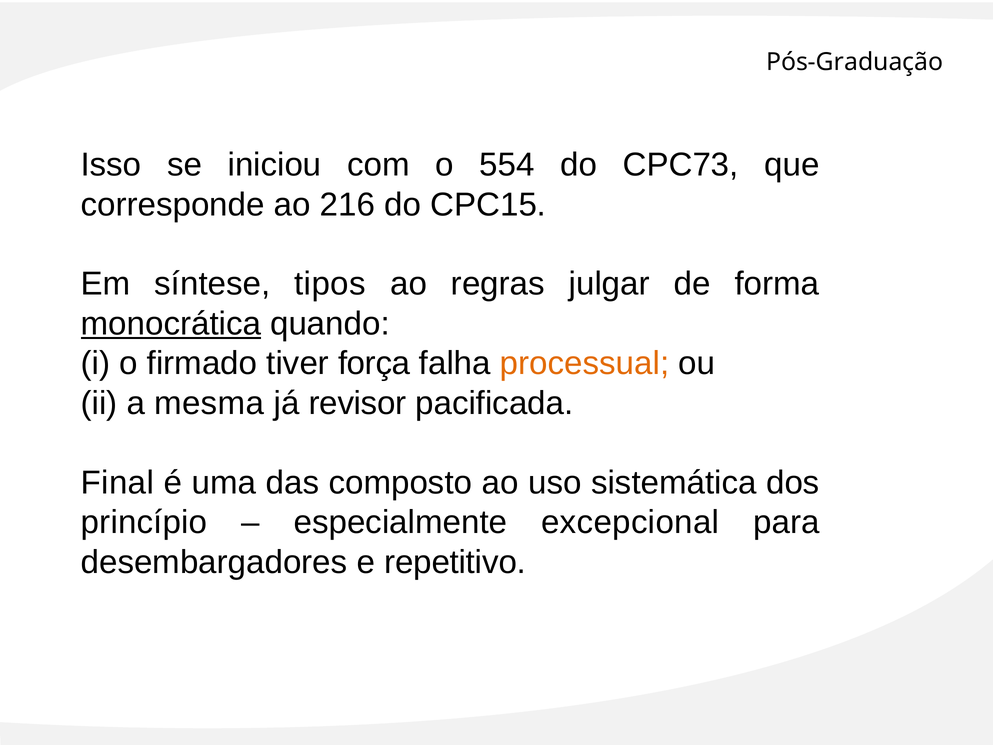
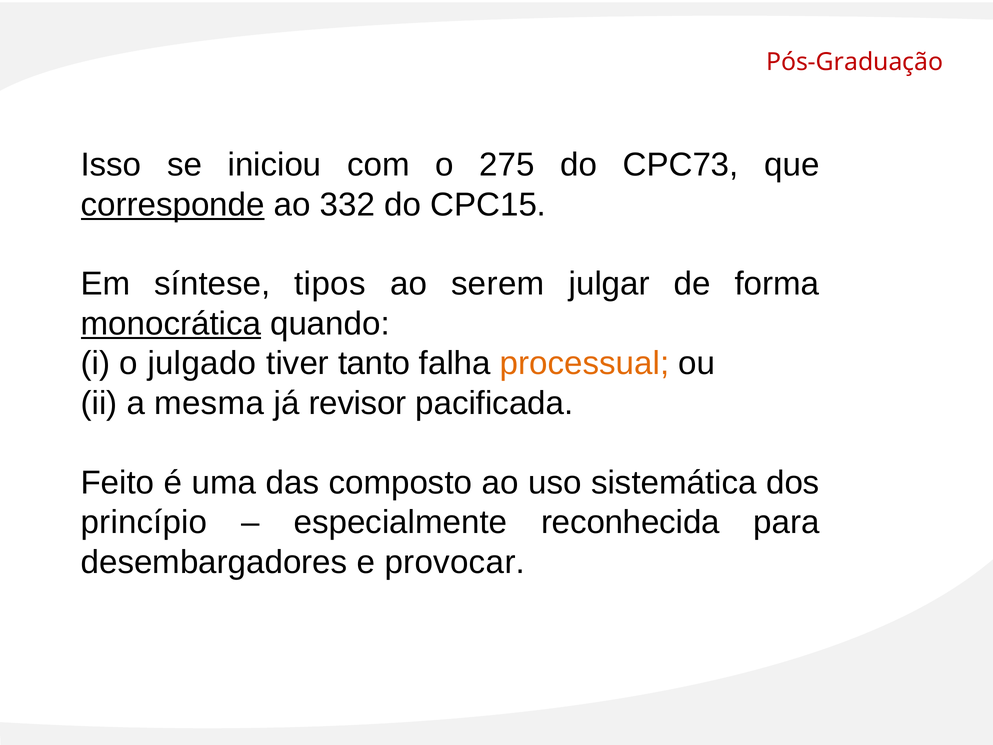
Pós-Graduação colour: black -> red (855, 62)
554: 554 -> 275 (507, 165)
corresponde underline: none -> present (173, 205)
216: 216 -> 332 (347, 205)
regras: regras -> serem (498, 284)
firmado: firmado -> julgado (202, 363)
força: força -> tanto (374, 363)
Final: Final -> Feito (118, 483)
excepcional: excepcional -> reconhecida (630, 522)
repetitivo: repetitivo -> provocar (455, 562)
